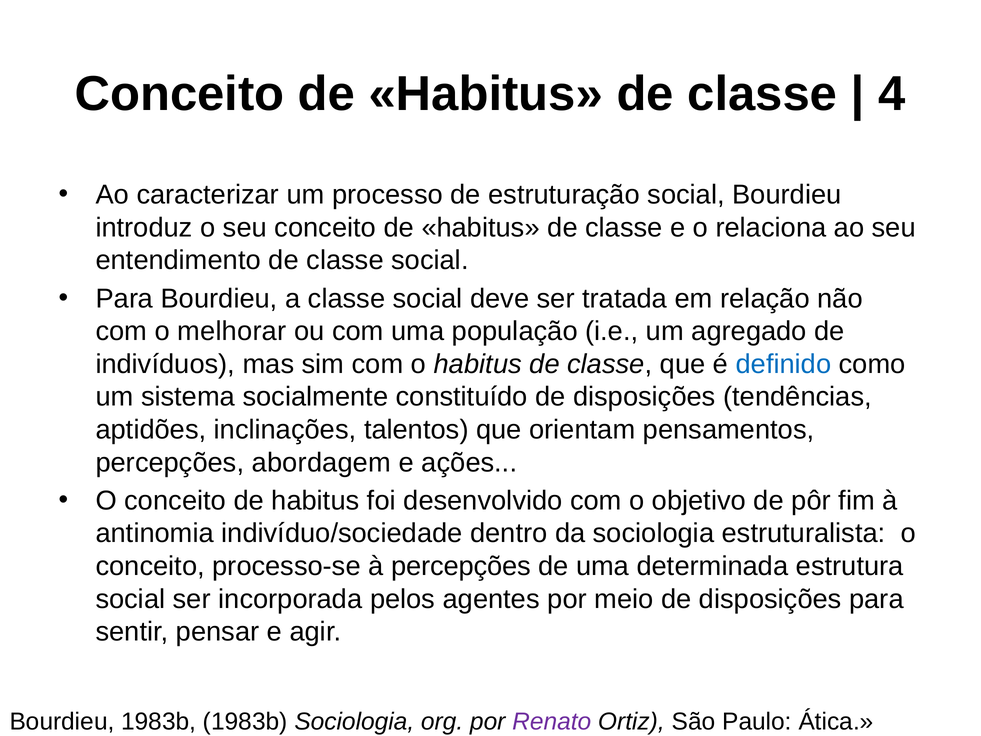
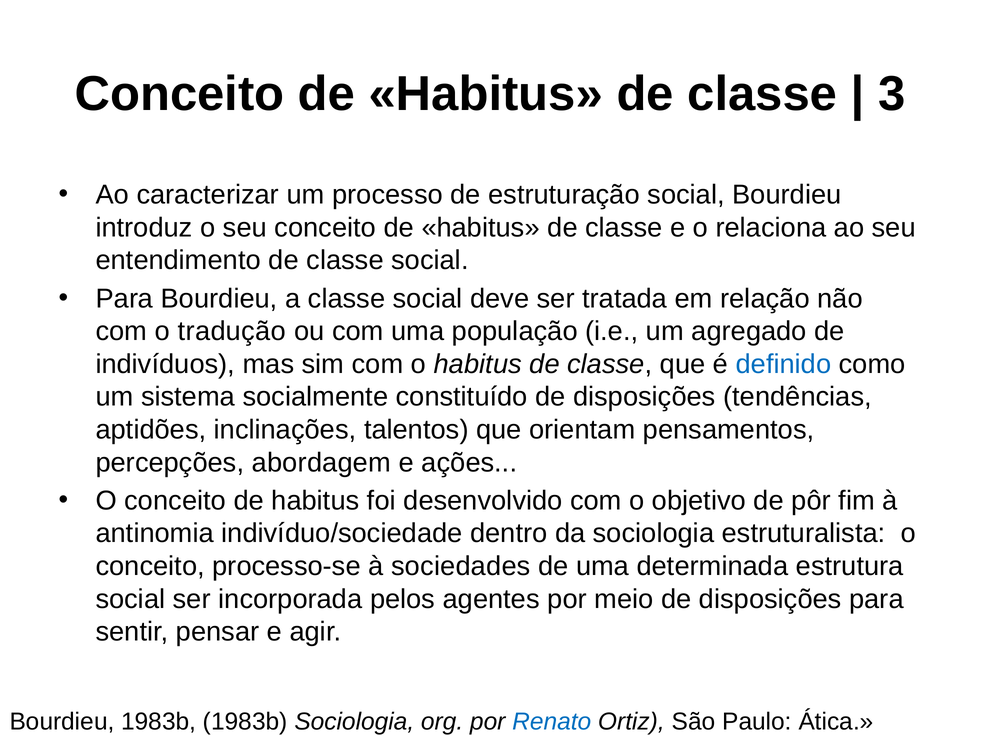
4: 4 -> 3 (892, 94)
melhorar: melhorar -> tradução (232, 331)
à percepções: percepções -> sociedades (461, 566)
Renato colour: purple -> blue (552, 721)
